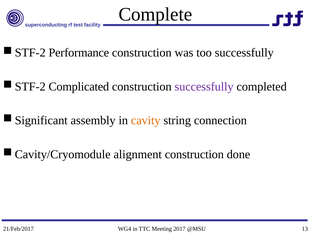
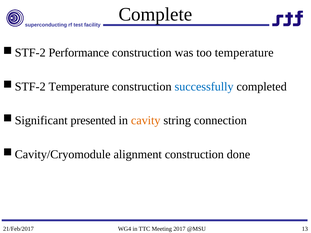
too successfully: successfully -> temperature (244, 53)
Complicated: Complicated -> Temperature (79, 87)
successfully colour: purple -> blue (204, 87)
assembly: assembly -> presented (93, 121)
